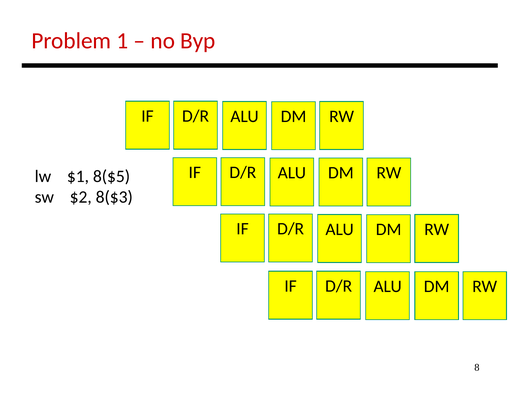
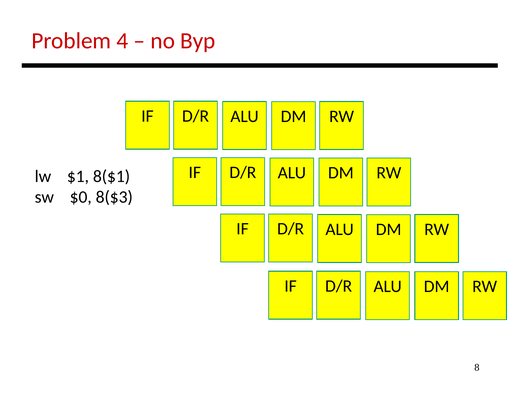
1: 1 -> 4 (122, 41)
8($5: 8($5 -> 8($1 (111, 176)
$2: $2 -> $0 (81, 197)
